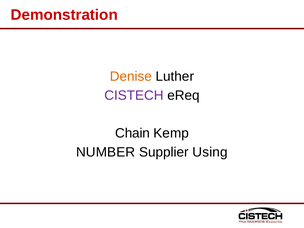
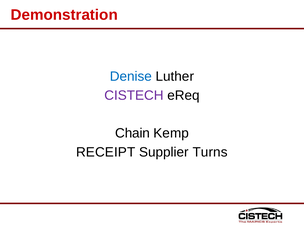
Denise colour: orange -> blue (131, 76)
NUMBER: NUMBER -> RECEIPT (106, 152)
Using: Using -> Turns (210, 152)
